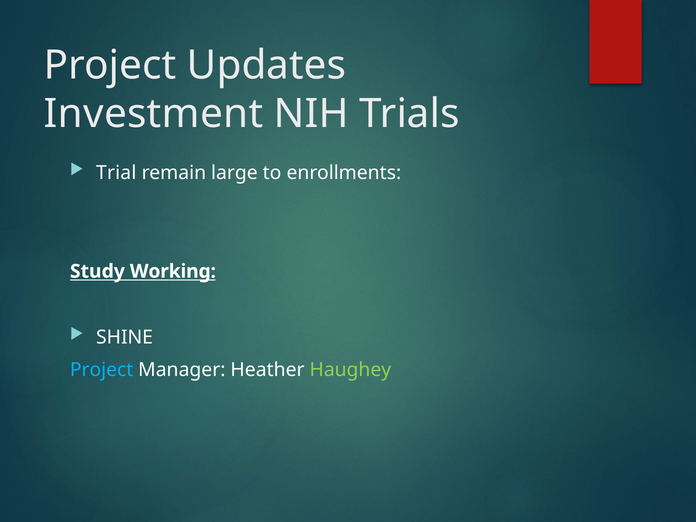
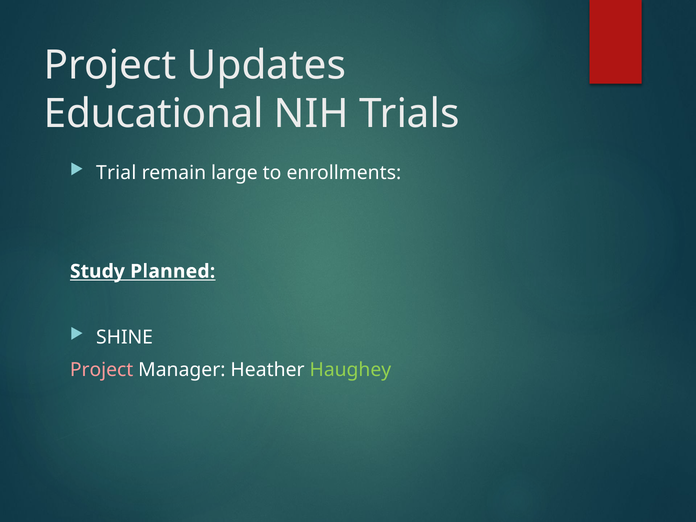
Investment: Investment -> Educational (154, 114)
Working: Working -> Planned (173, 271)
Project colour: light blue -> pink (102, 370)
